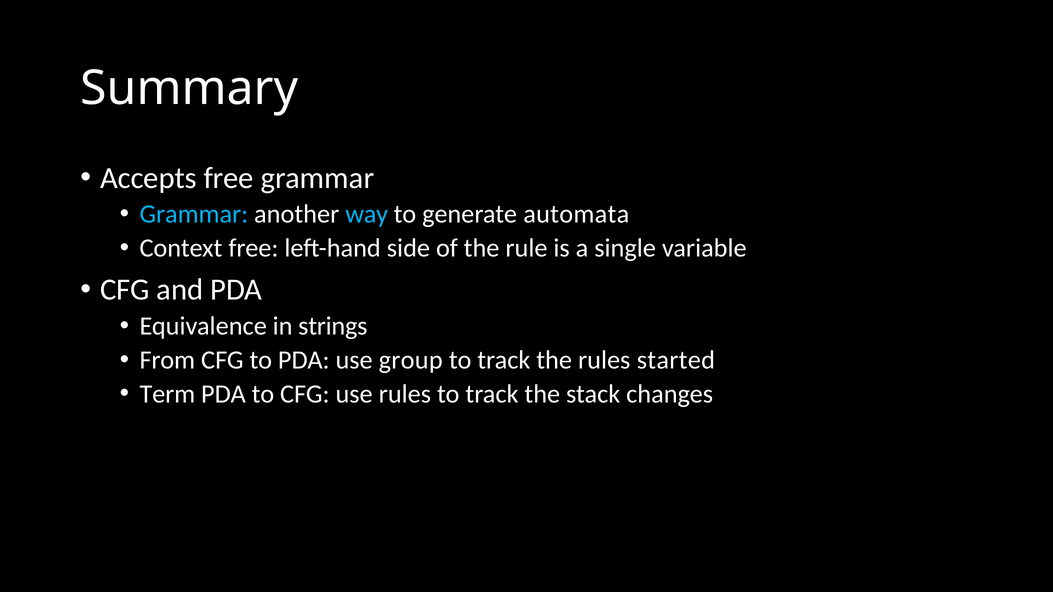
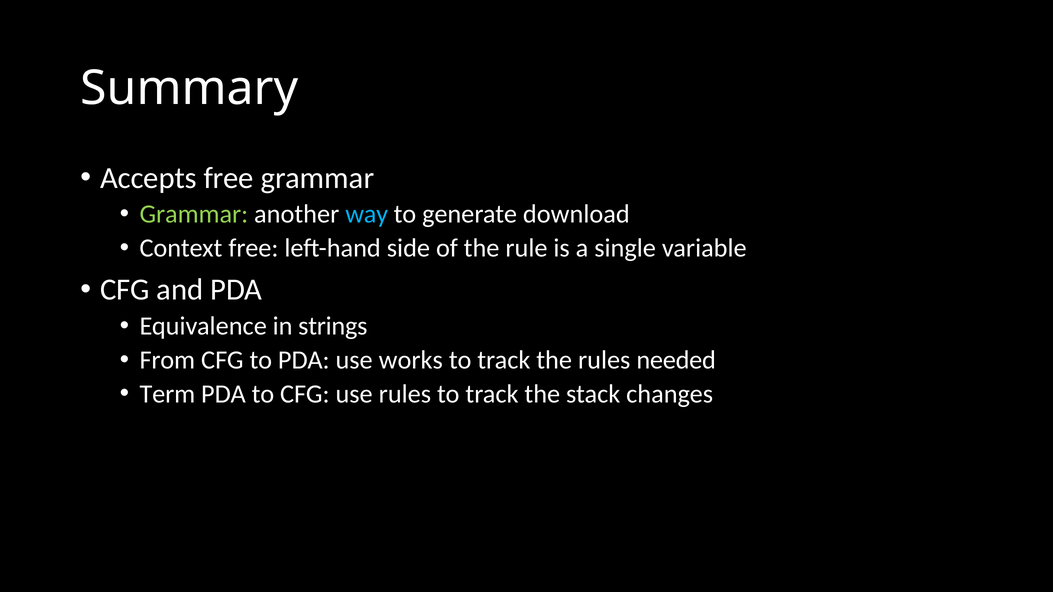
Grammar colour: light blue -> light green (194, 214)
automata: automata -> download (576, 214)
group: group -> works (411, 360)
started: started -> needed (676, 360)
